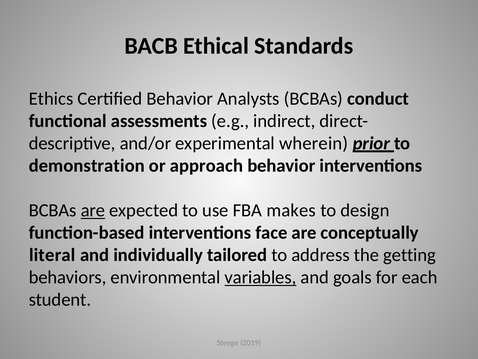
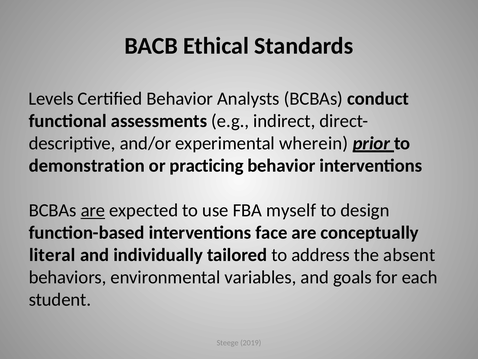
Ethics: Ethics -> Levels (51, 98)
approach: approach -> practicing (207, 165)
makes: makes -> myself (291, 210)
getting: getting -> absent (409, 255)
variables underline: present -> none (260, 277)
